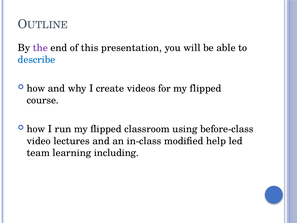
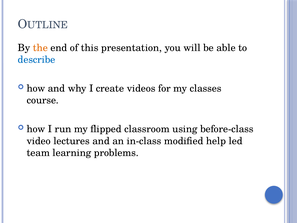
the colour: purple -> orange (40, 48)
for my flipped: flipped -> classes (206, 88)
including: including -> problems (116, 153)
